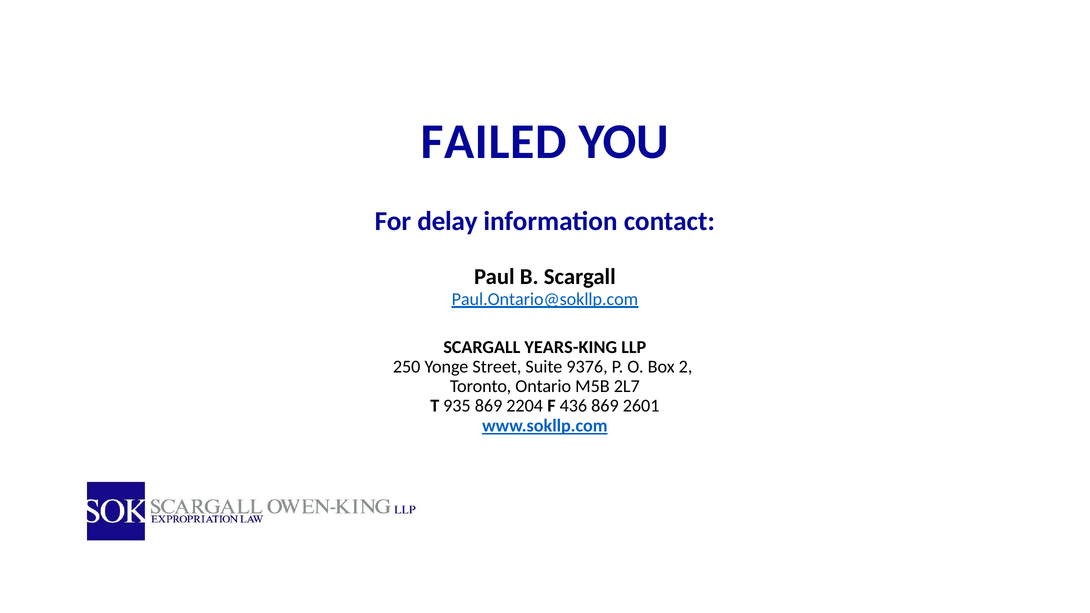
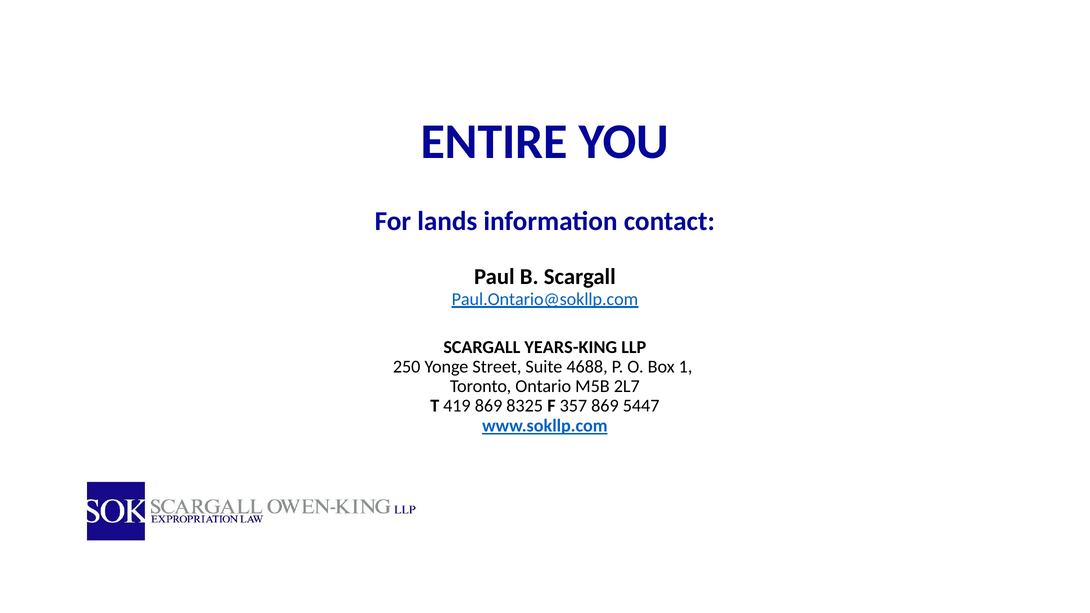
FAILED: FAILED -> ENTIRE (494, 142)
delay: delay -> lands (447, 221)
9376: 9376 -> 4688 (587, 367)
2: 2 -> 1 (686, 367)
935: 935 -> 419 (457, 406)
2204: 2204 -> 8325 (525, 406)
436: 436 -> 357 (573, 406)
2601: 2601 -> 5447 (641, 406)
